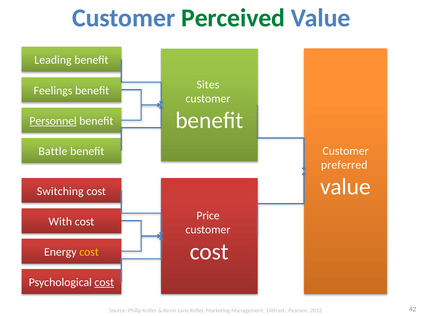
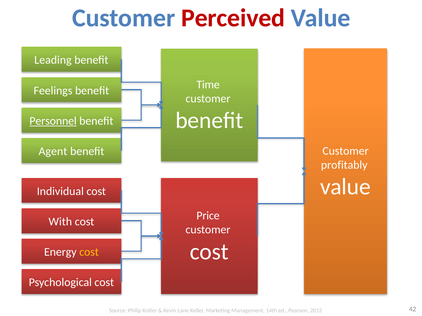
Perceived colour: green -> red (233, 18)
Sites: Sites -> Time (208, 85)
Battle: Battle -> Agent (53, 152)
preferred: preferred -> profitably (344, 165)
Switching: Switching -> Individual (60, 191)
cost underline: present -> none (104, 283)
